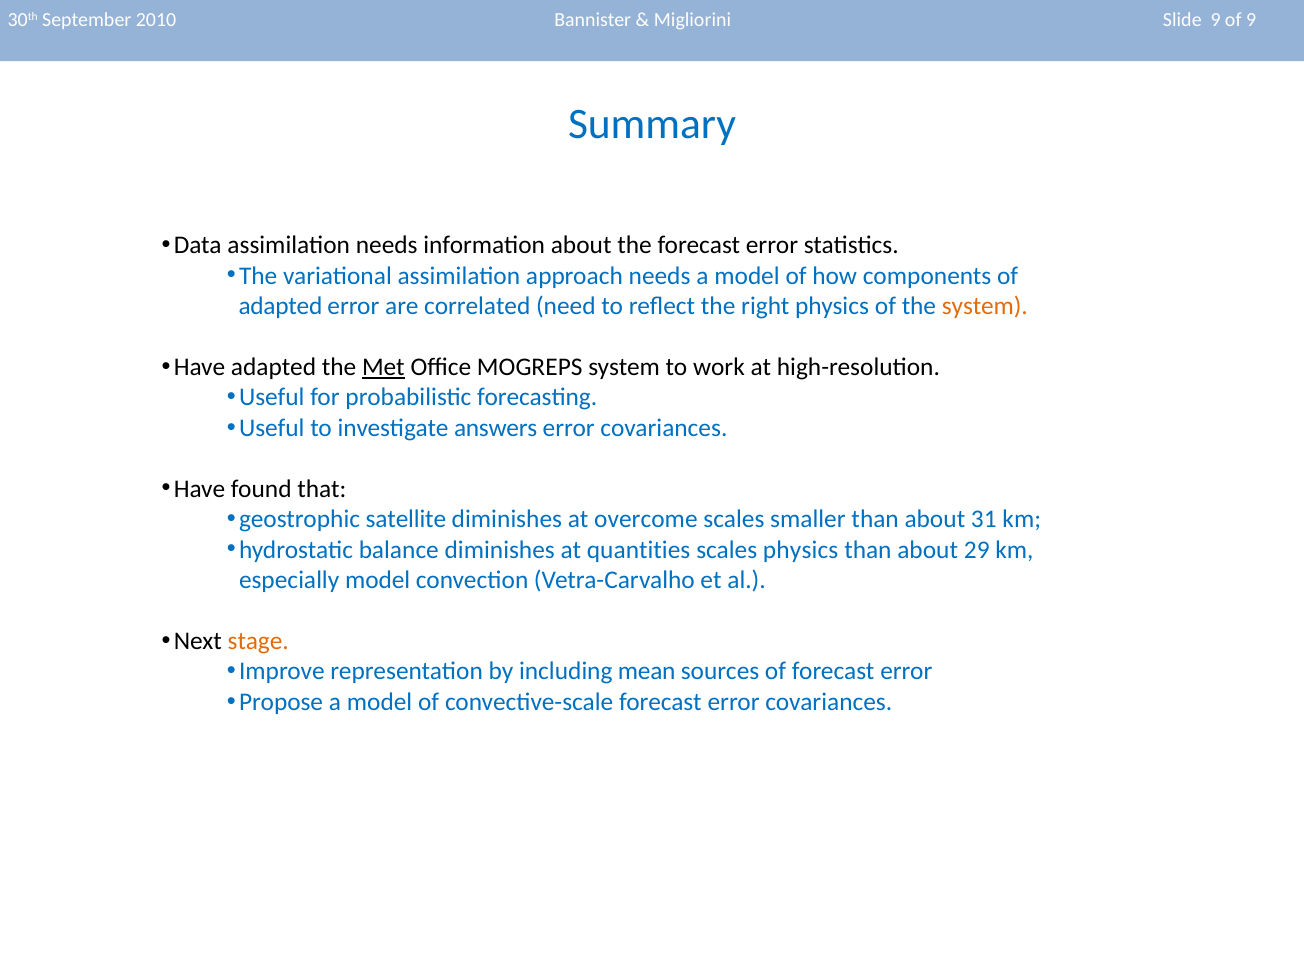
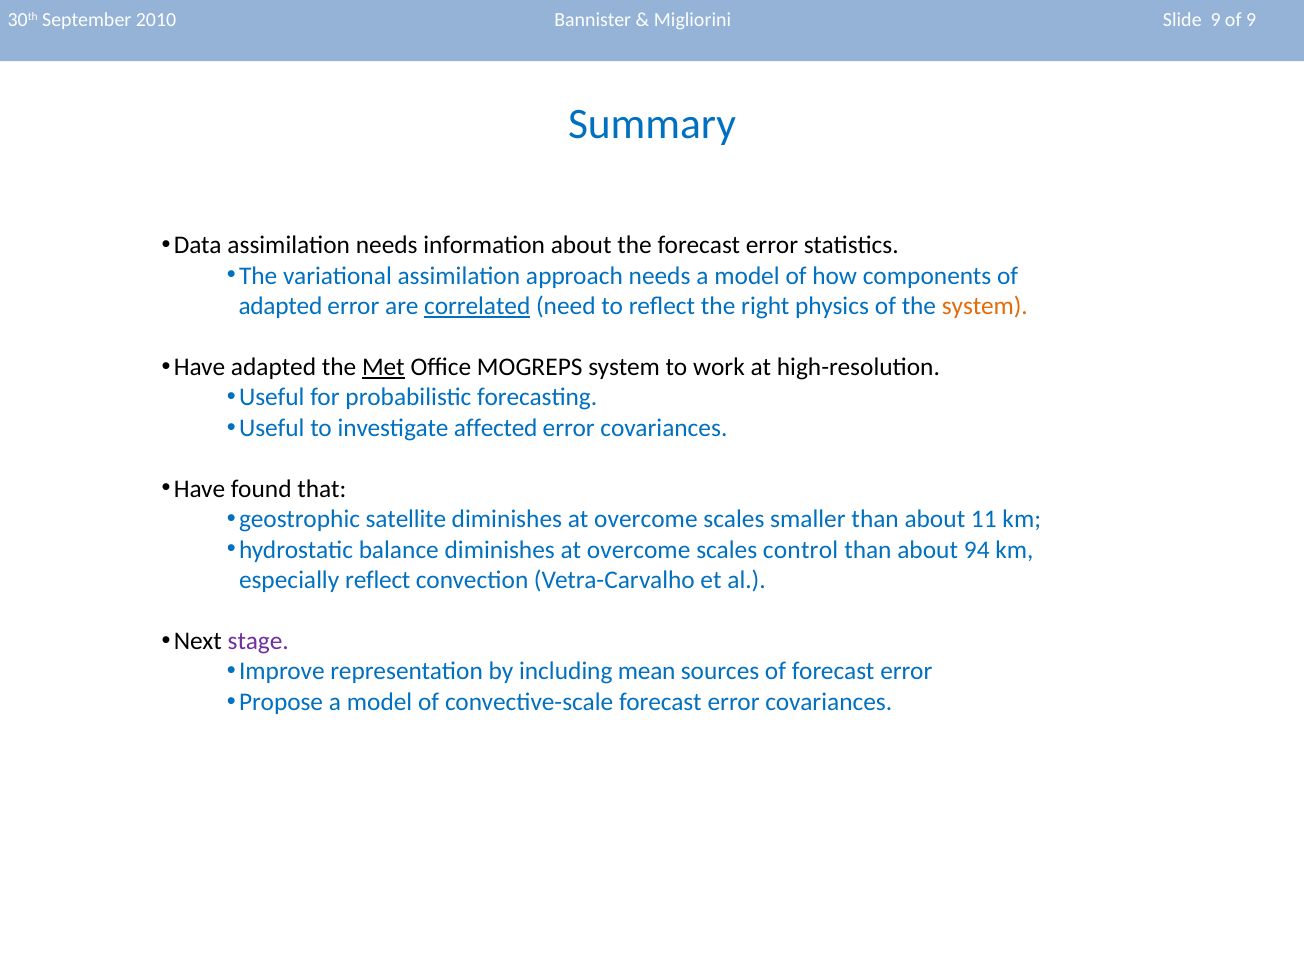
correlated underline: none -> present (477, 306)
answers: answers -> affected (496, 428)
31: 31 -> 11 (984, 519)
balance diminishes at quantities: quantities -> overcome (639, 550)
scales physics: physics -> control (801, 550)
29: 29 -> 94 (977, 550)
especially model: model -> reflect (378, 580)
stage colour: orange -> purple (258, 641)
